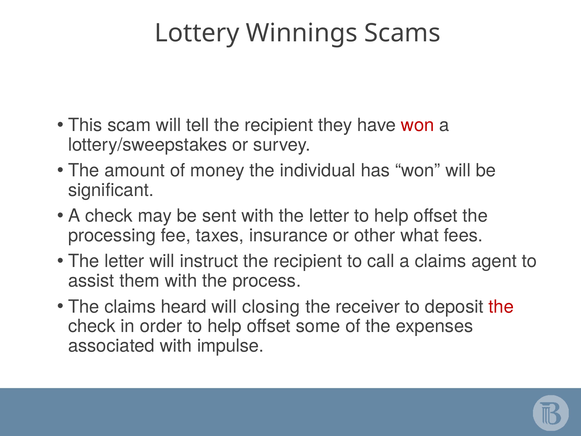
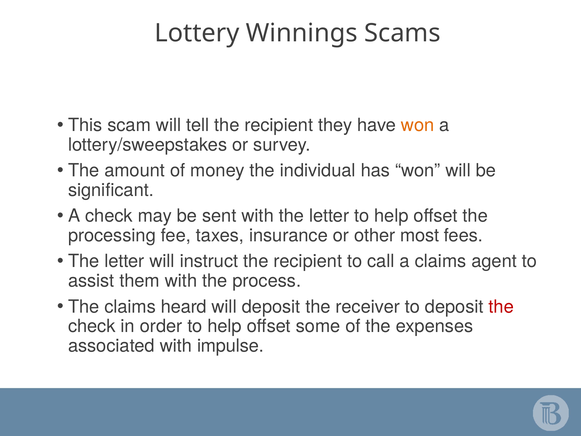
won colour: red -> orange (418, 125)
what: what -> most (420, 235)
will closing: closing -> deposit (271, 306)
